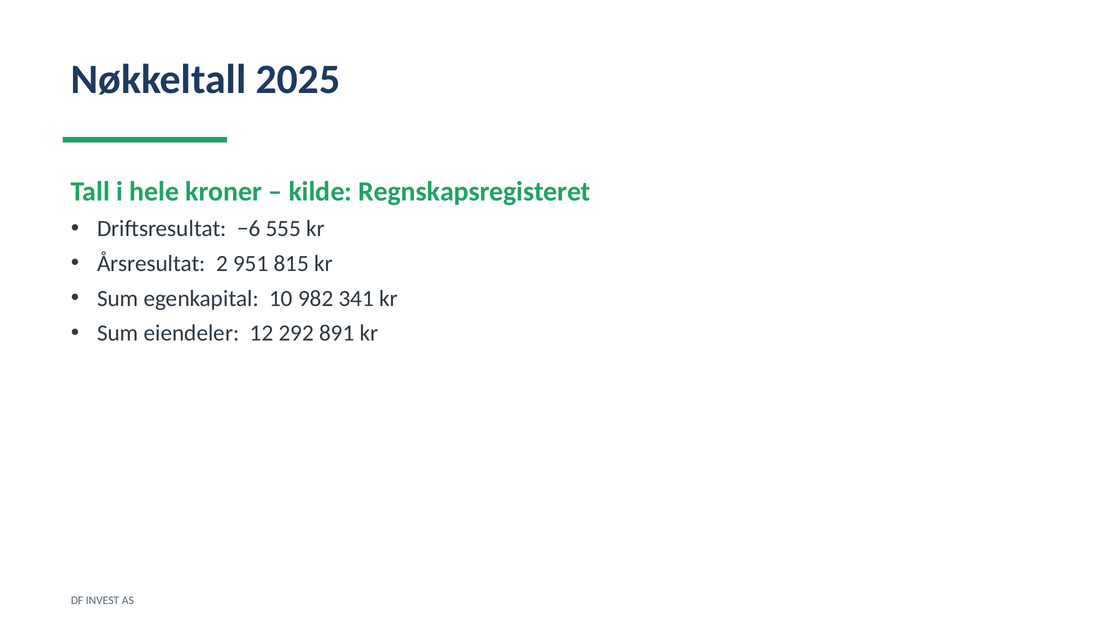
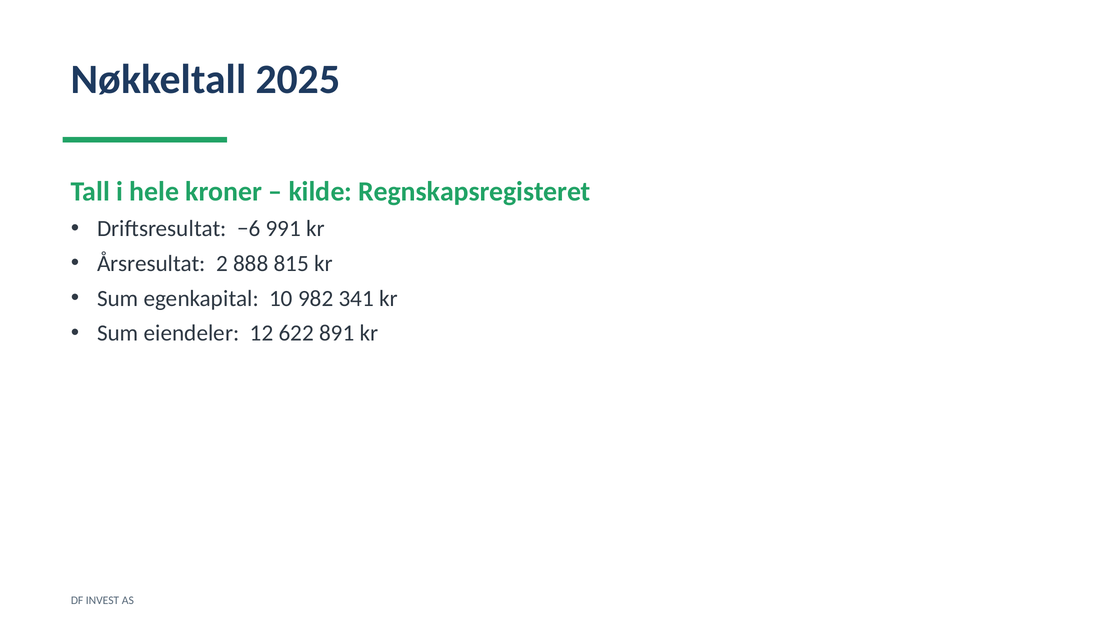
555: 555 -> 991 (283, 229)
951: 951 -> 888 (251, 264)
292: 292 -> 622 (296, 334)
